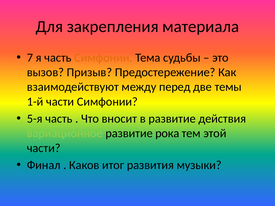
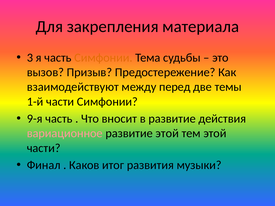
7: 7 -> 3 (30, 58)
5-я: 5-я -> 9-я (35, 119)
вариационное colour: light green -> pink (65, 133)
развитие рока: рока -> этой (167, 133)
